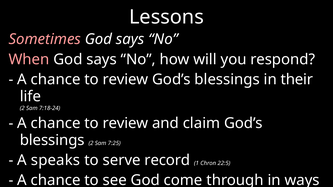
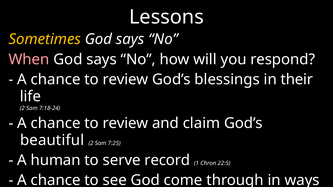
Sometimes colour: pink -> yellow (45, 39)
blessings: blessings -> beautiful (52, 140)
speaks: speaks -> human (56, 160)
